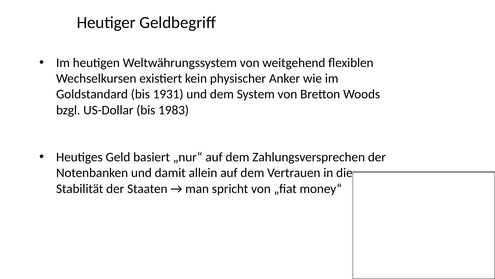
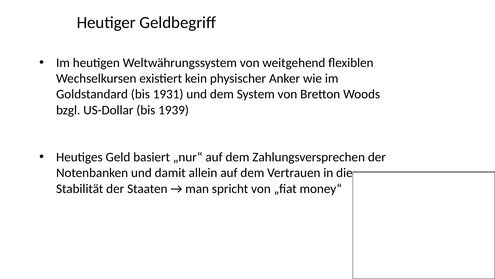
1983: 1983 -> 1939 (174, 110)
